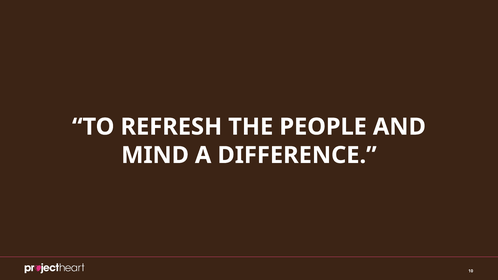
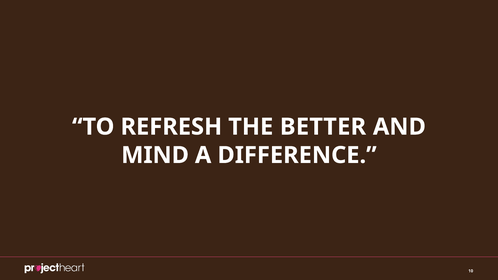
PEOPLE: PEOPLE -> BETTER (323, 127)
